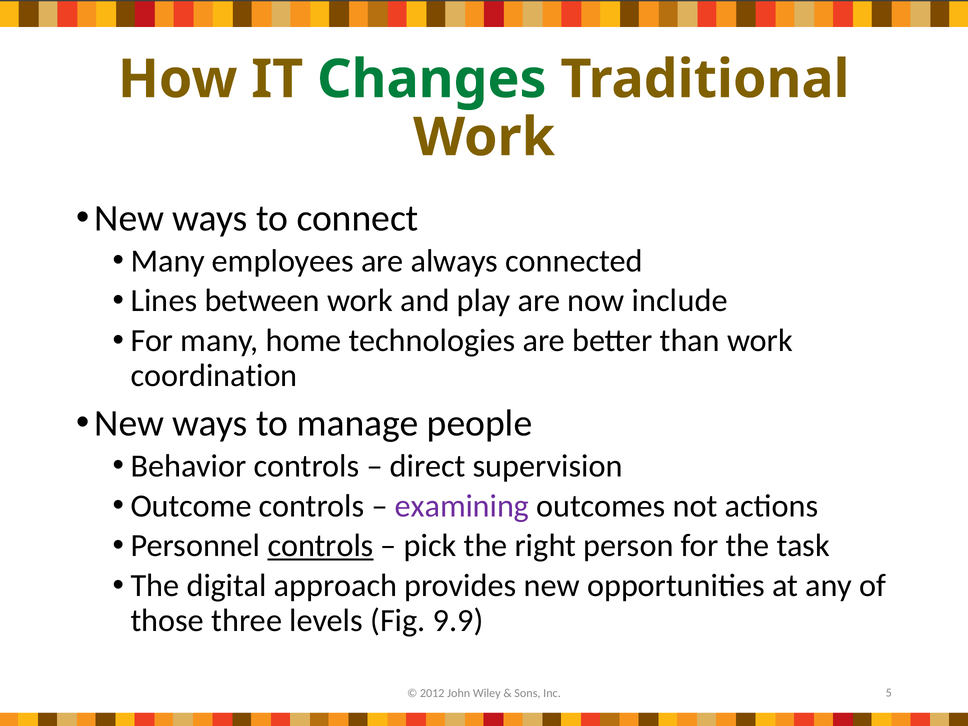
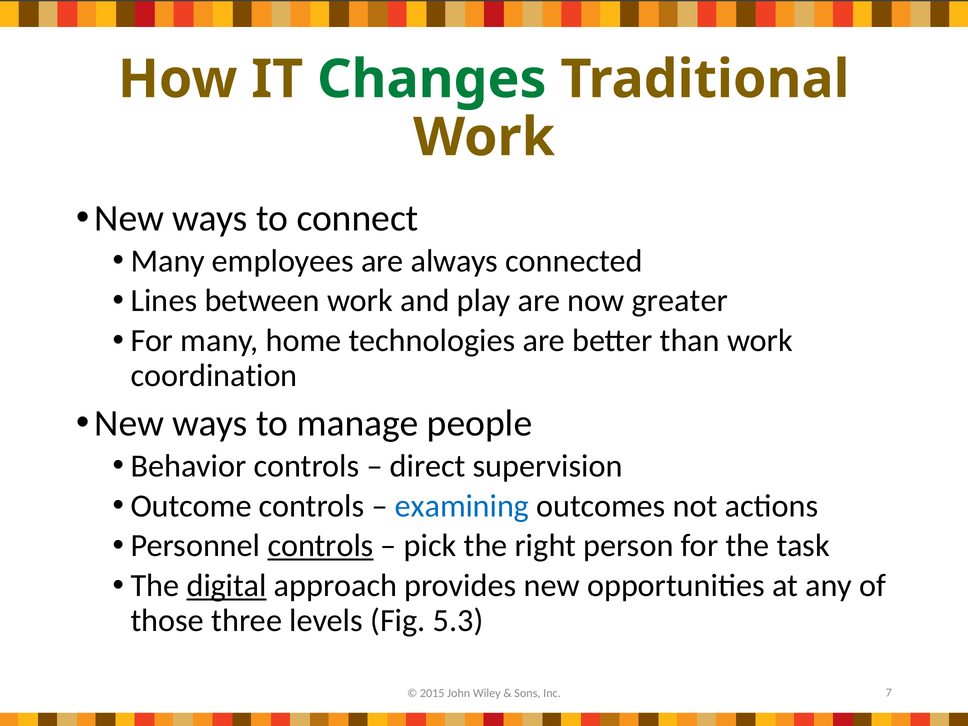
include: include -> greater (680, 301)
examining colour: purple -> blue (462, 506)
digital underline: none -> present (227, 586)
9.9: 9.9 -> 5.3 (458, 620)
2012: 2012 -> 2015 (432, 693)
5: 5 -> 7 (889, 693)
